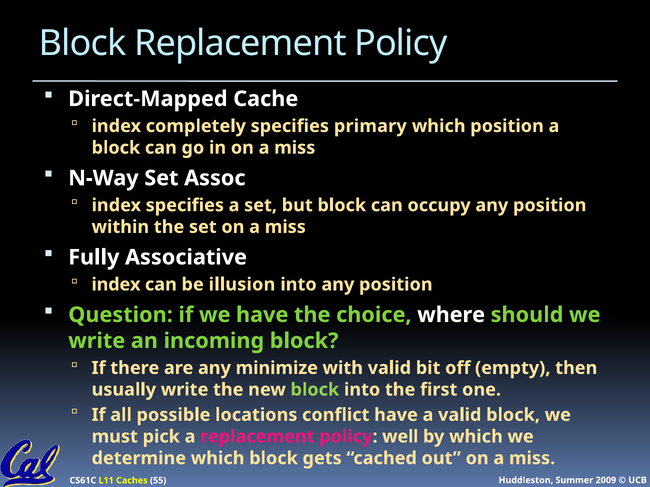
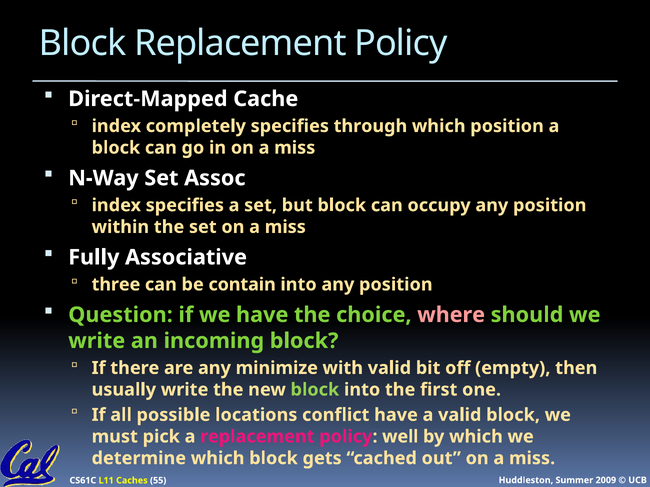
primary: primary -> through (370, 126)
index: index -> three (116, 285)
illusion: illusion -> contain (242, 285)
where colour: white -> pink (451, 315)
